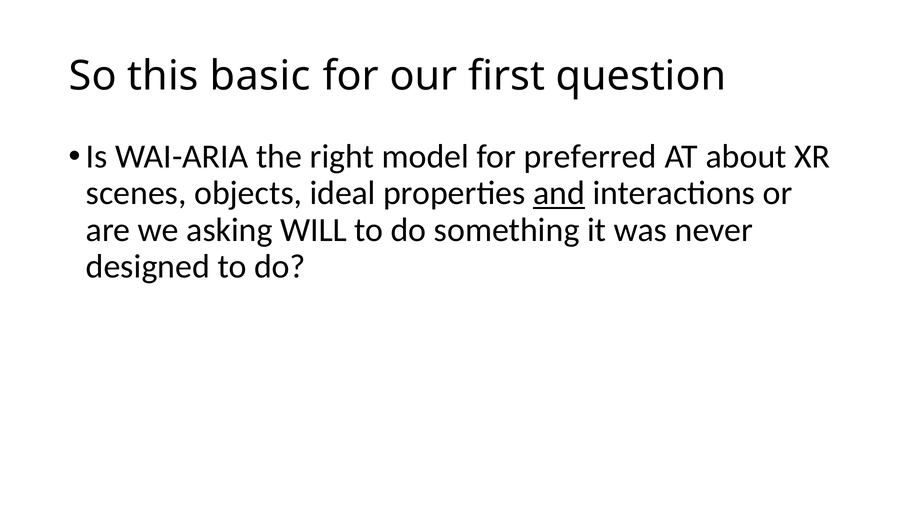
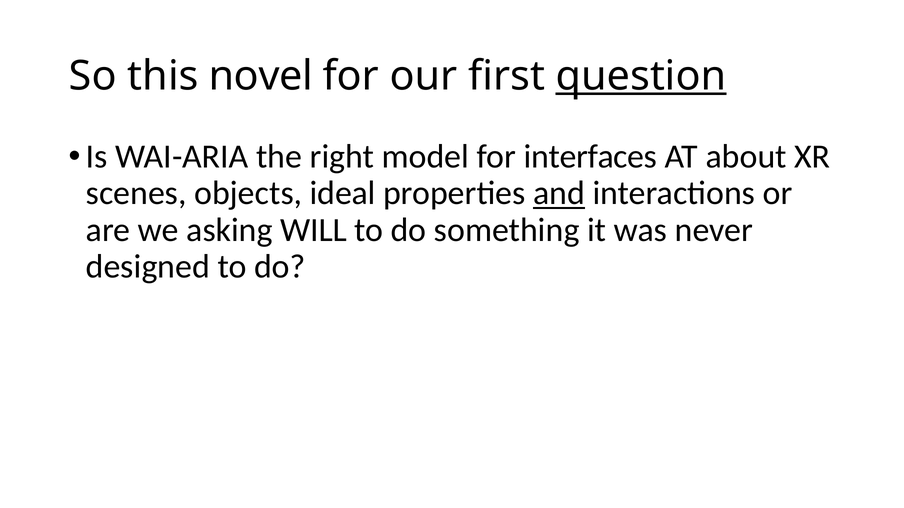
basic: basic -> novel (261, 76)
question underline: none -> present (641, 76)
preferred: preferred -> interfaces (590, 157)
